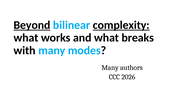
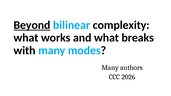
complexity underline: present -> none (121, 25)
